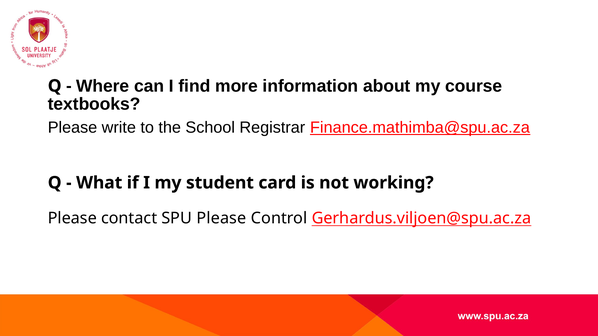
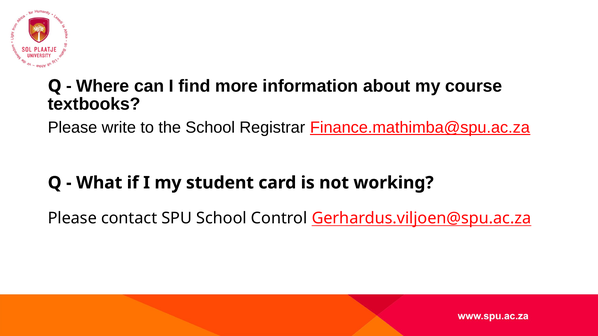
SPU Please: Please -> School (221, 219)
